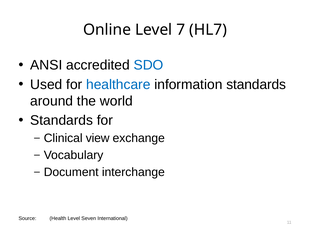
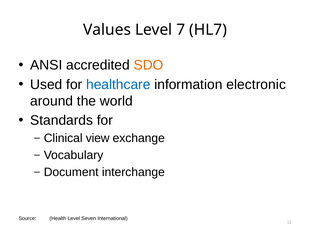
Online: Online -> Values (107, 30)
SDO colour: blue -> orange (149, 65)
information standards: standards -> electronic (256, 84)
